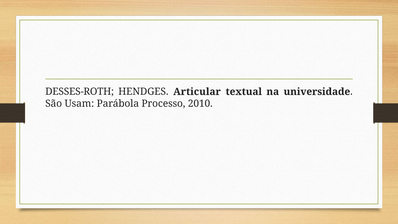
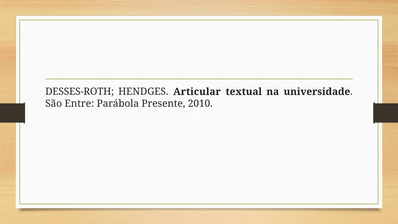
Usam: Usam -> Entre (79, 104)
Processo: Processo -> Presente (163, 104)
